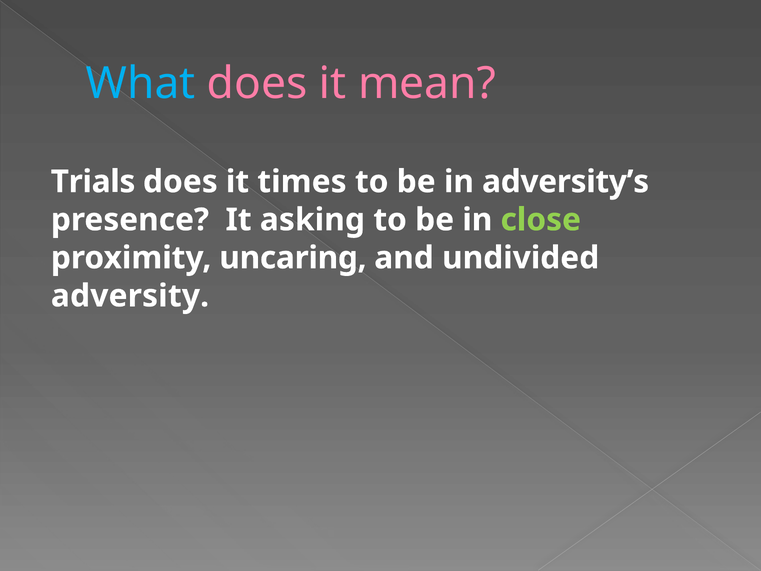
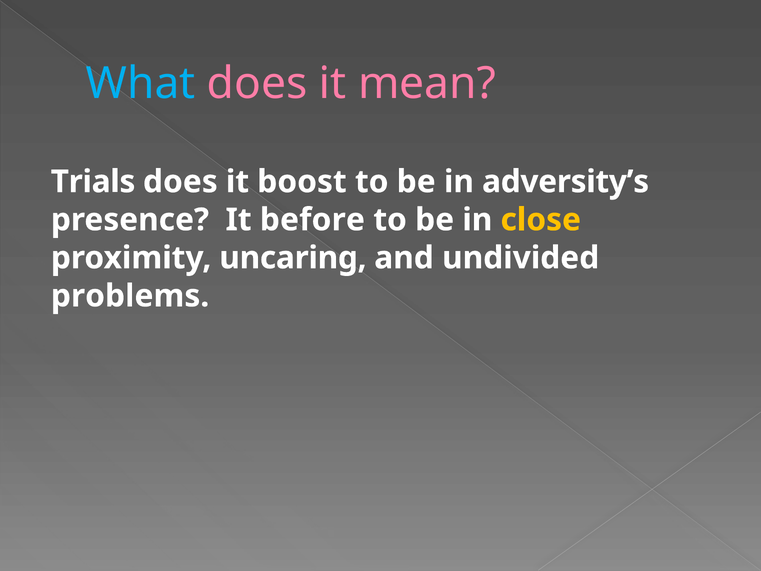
times: times -> boost (302, 182)
asking: asking -> before (312, 220)
close colour: light green -> yellow (541, 220)
adversity: adversity -> problems (130, 296)
